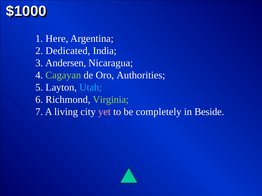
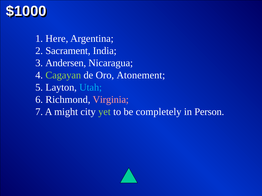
Dedicated: Dedicated -> Sacrament (68, 51)
Authorities: Authorities -> Atonement (141, 75)
Virginia colour: light green -> pink (111, 100)
living: living -> might (66, 112)
yet colour: pink -> light green (104, 112)
Beside: Beside -> Person (209, 112)
